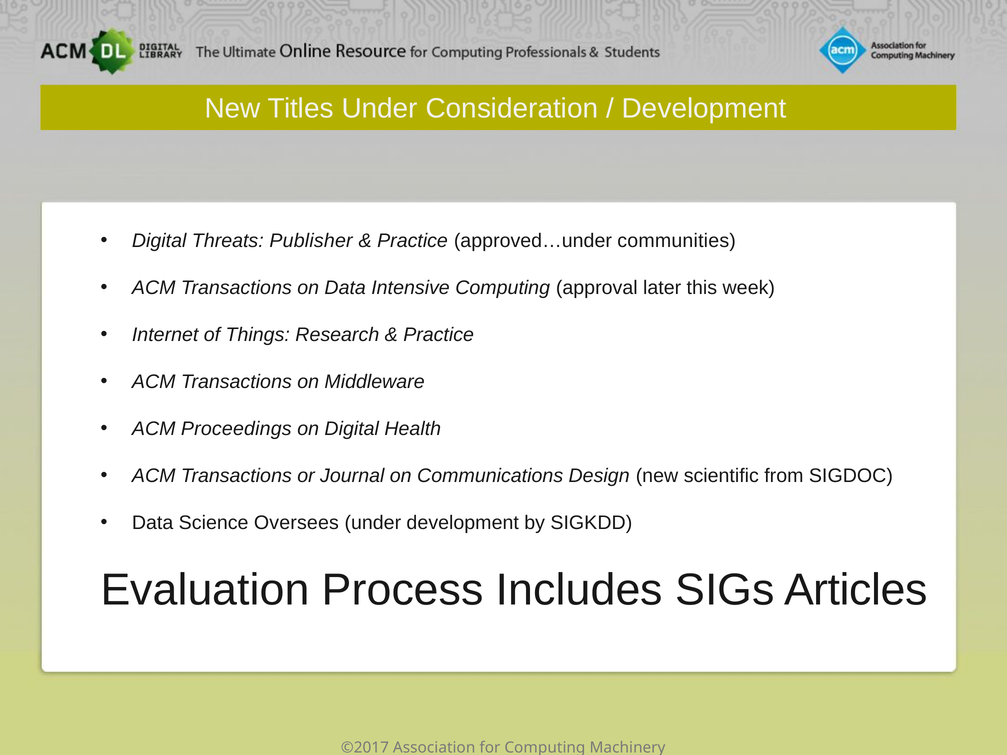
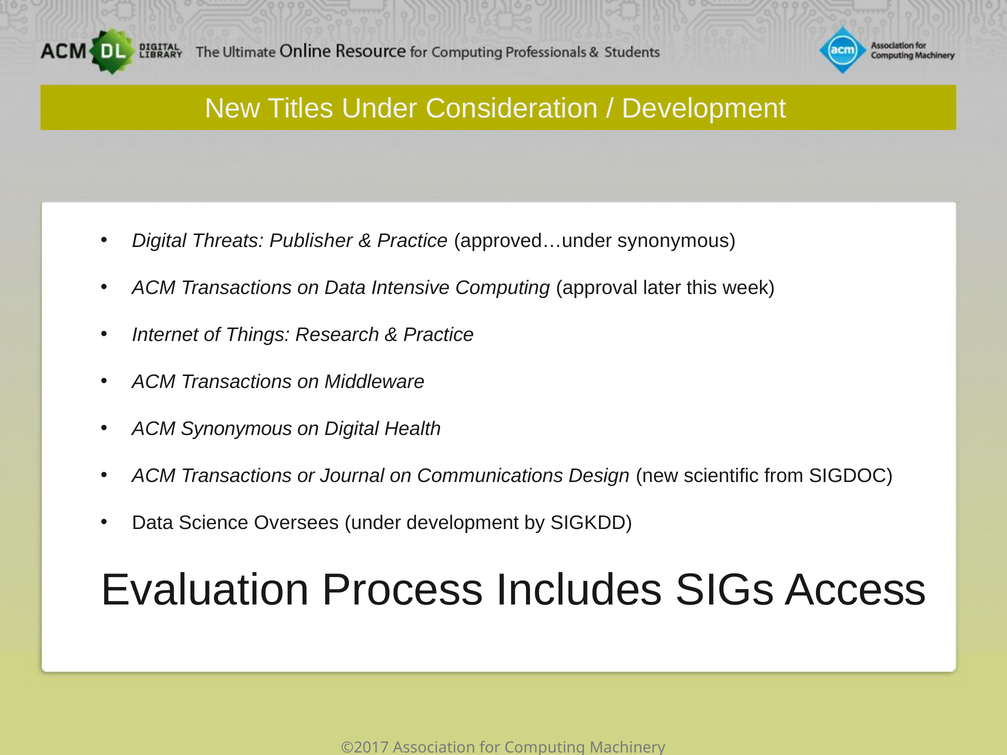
approved…under communities: communities -> synonymous (677, 241)
ACM Proceedings: Proceedings -> Synonymous (236, 429)
Articles: Articles -> Access (856, 590)
